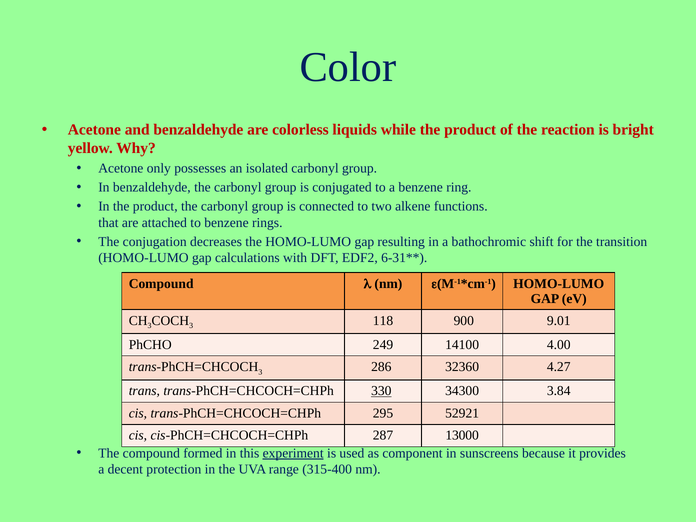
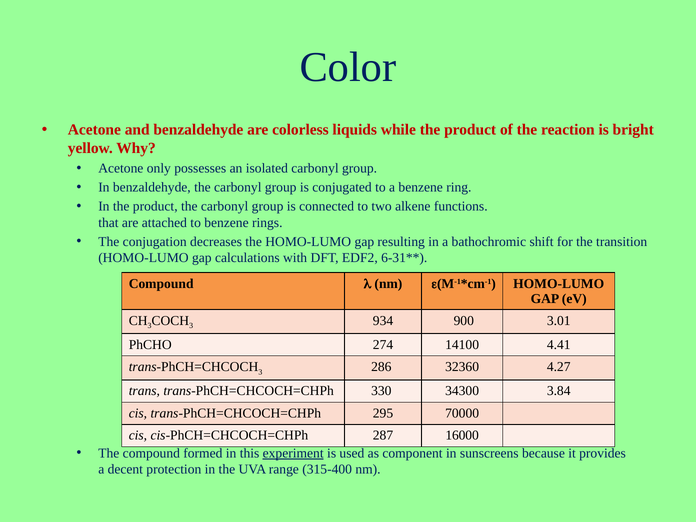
118: 118 -> 934 (383, 321)
9.01: 9.01 -> 3.01 (559, 321)
249: 249 -> 274 (383, 345)
4.00: 4.00 -> 4.41 (559, 345)
330 underline: present -> none (381, 391)
52921: 52921 -> 70000 (462, 413)
13000: 13000 -> 16000 (462, 435)
